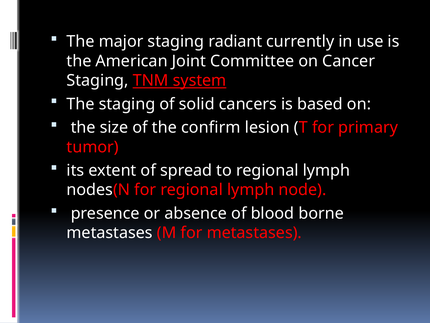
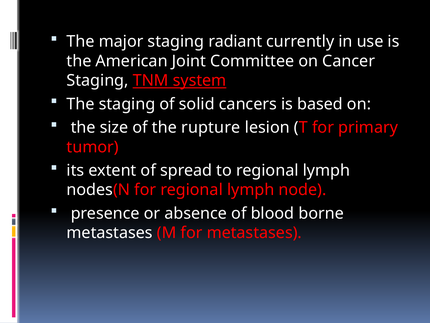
confirm: confirm -> rupture (211, 127)
